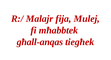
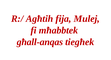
Malajr: Malajr -> Agħtih (39, 19)
